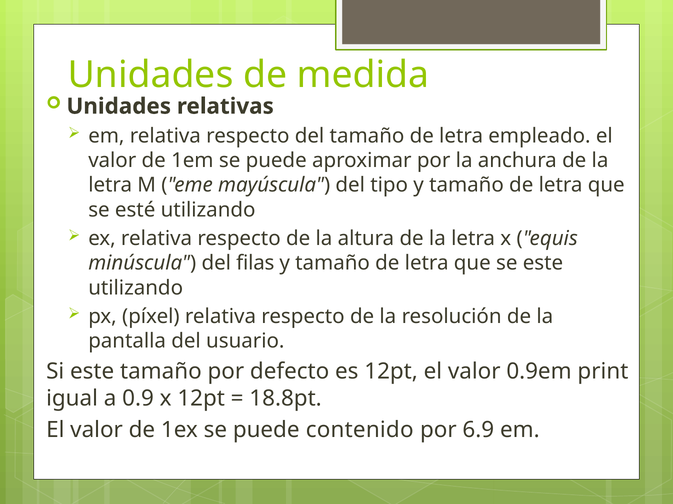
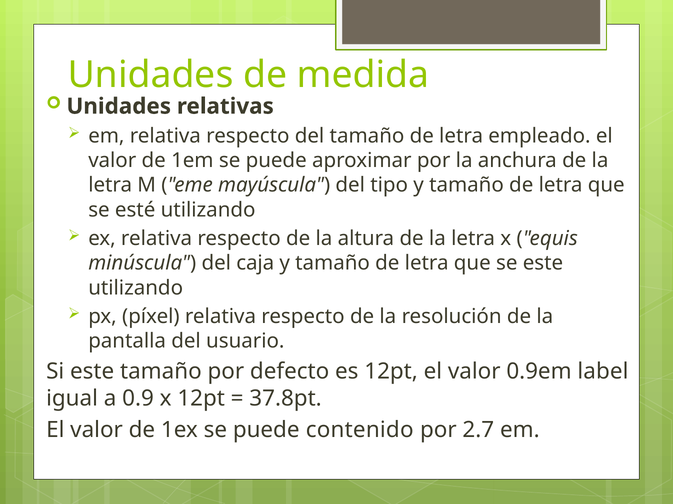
filas: filas -> caja (255, 264)
print: print -> label (603, 372)
18.8pt: 18.8pt -> 37.8pt (286, 399)
6.9: 6.9 -> 2.7 (478, 430)
